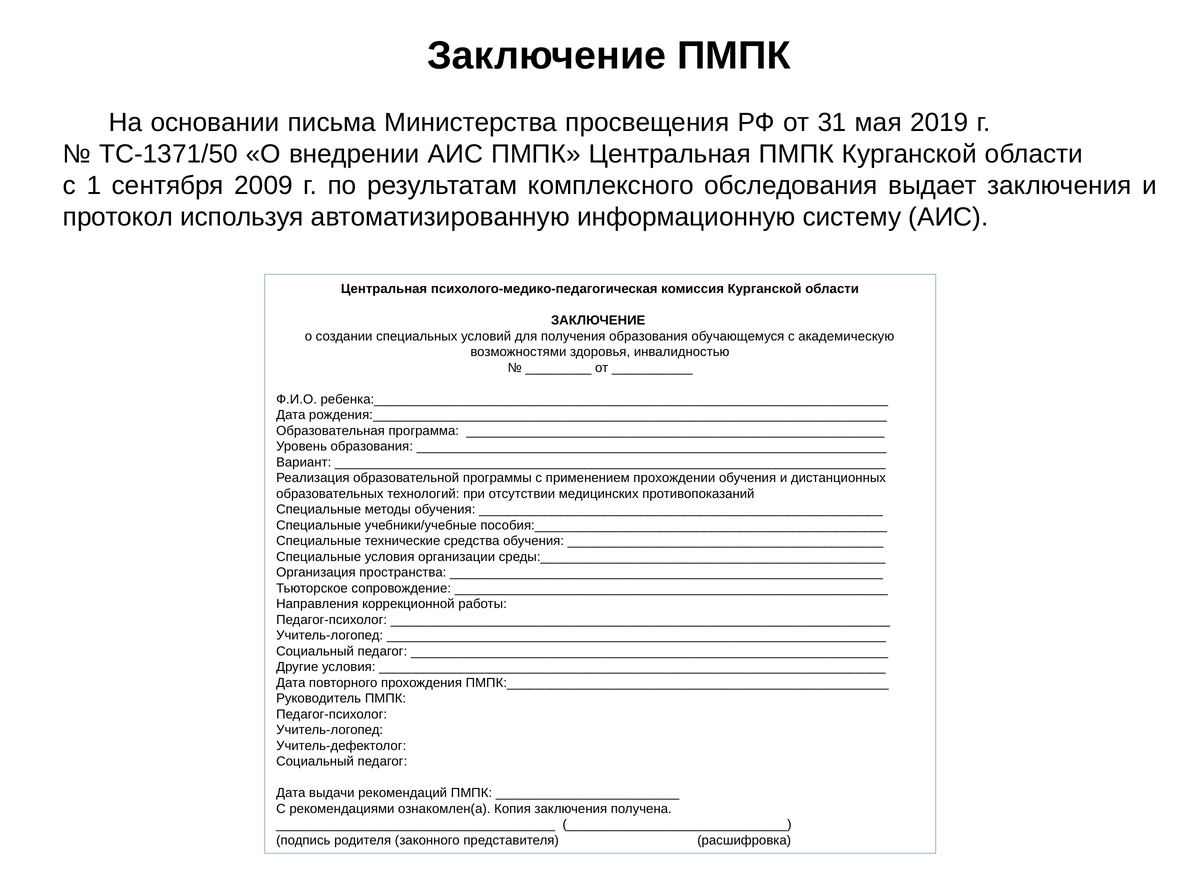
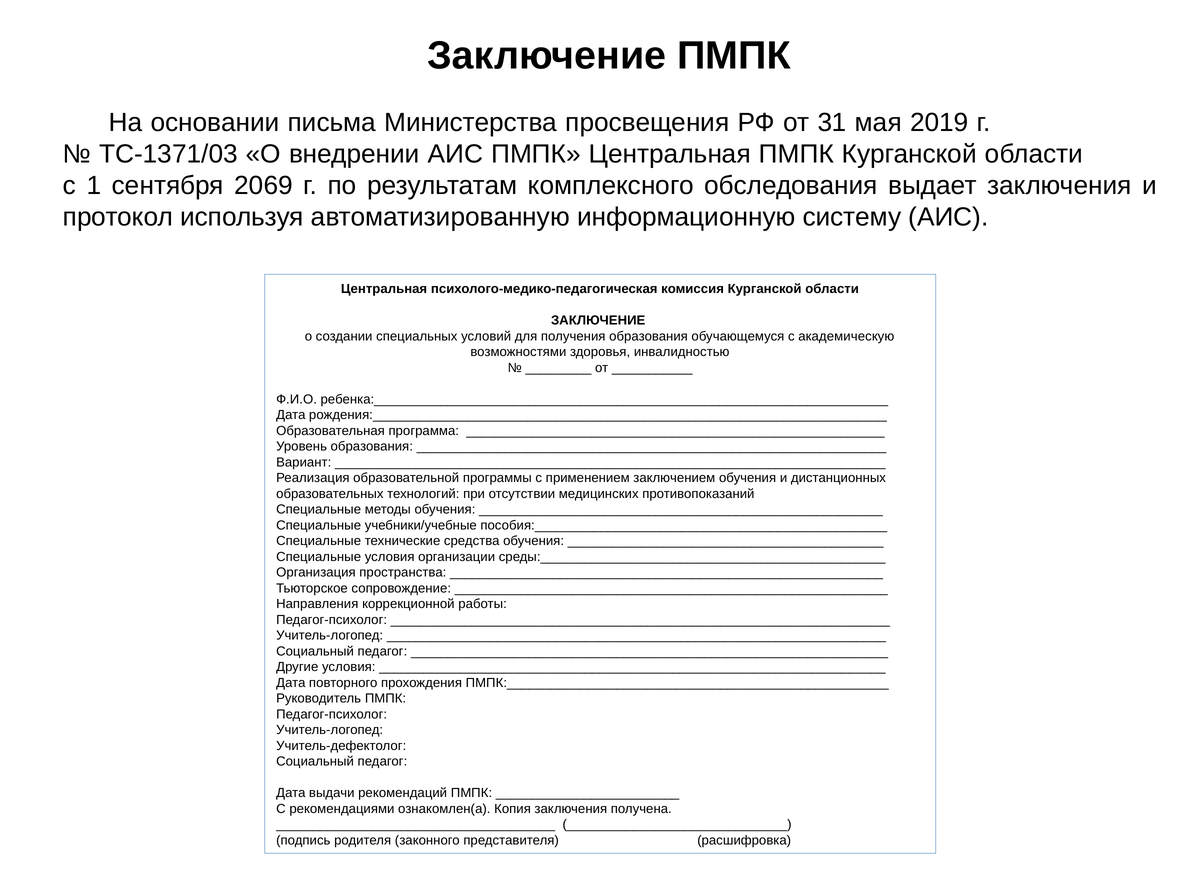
ТС-1371/50: ТС-1371/50 -> ТС-1371/03 (168, 154)
2009: 2009 -> 2069 (264, 186)
прохождении: прохождении -> заключением (674, 478)
